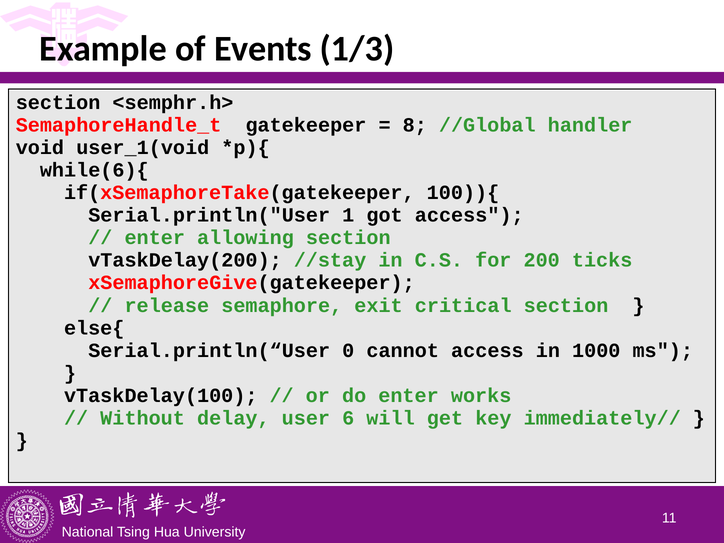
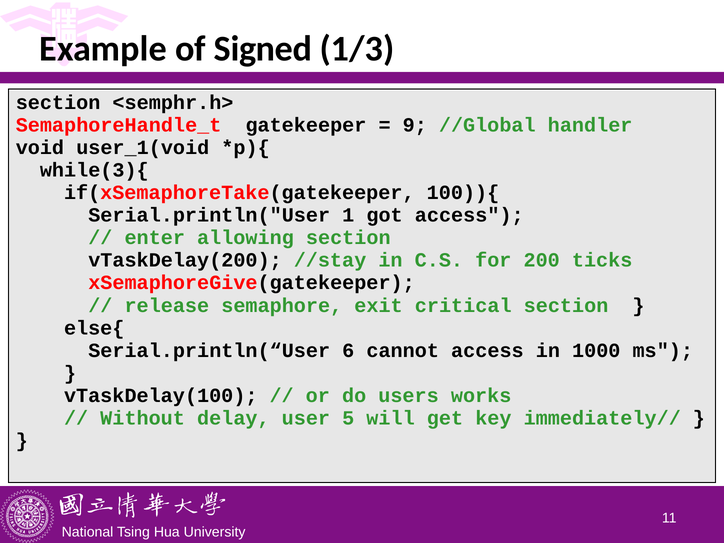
Events: Events -> Signed (263, 49)
8: 8 -> 9 (415, 125)
while(6){: while(6){ -> while(3){ (94, 170)
0: 0 -> 6 (348, 350)
do enter: enter -> users (409, 396)
6: 6 -> 5 (348, 418)
